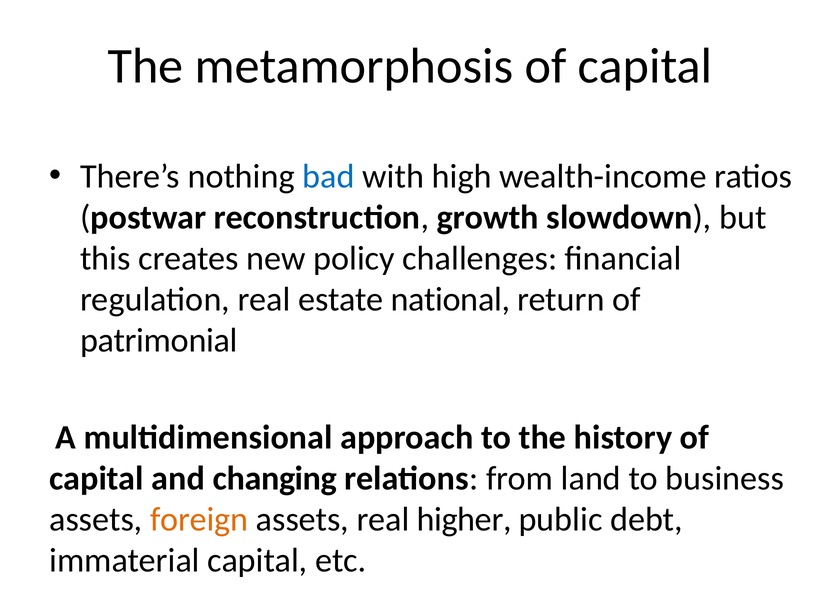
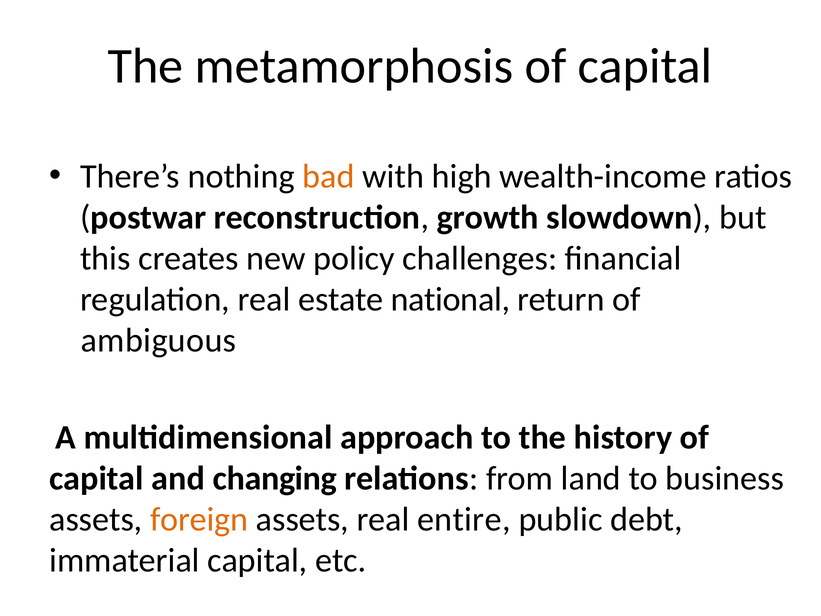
bad colour: blue -> orange (329, 176)
patrimonial: patrimonial -> ambiguous (158, 341)
higher: higher -> entire (464, 519)
